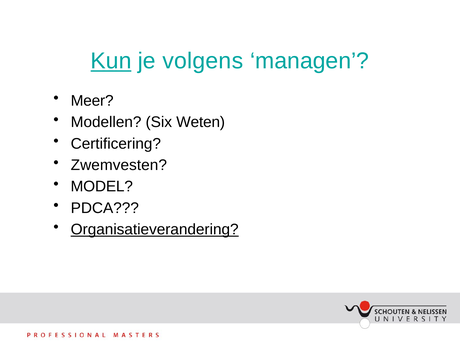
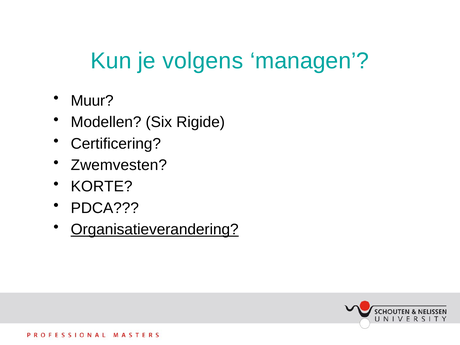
Kun underline: present -> none (111, 61)
Meer: Meer -> Muur (92, 101)
Weten: Weten -> Rigide (201, 122)
MODEL: MODEL -> KORTE (102, 187)
